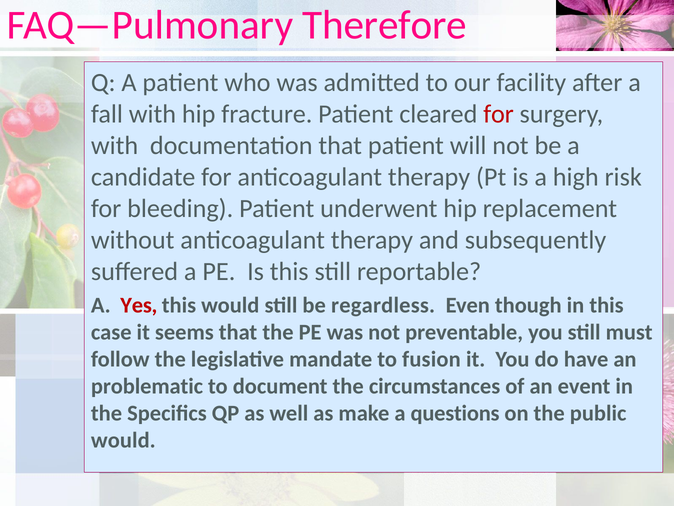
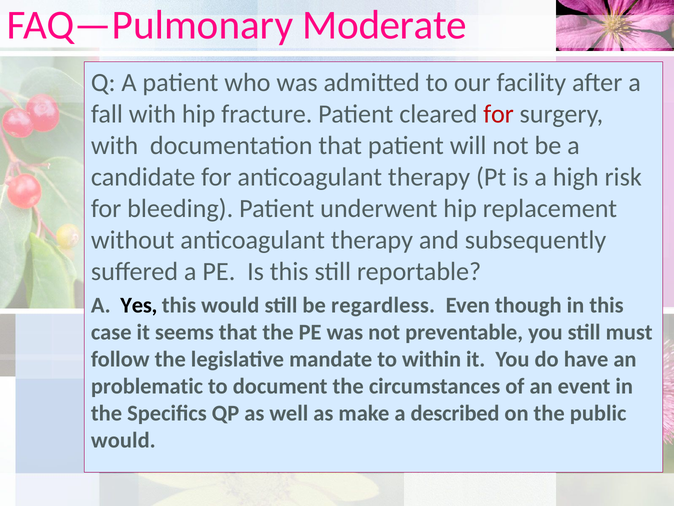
Therefore: Therefore -> Moderate (385, 25)
Yes colour: red -> black (139, 305)
fusion: fusion -> within (432, 359)
questions: questions -> described (455, 413)
